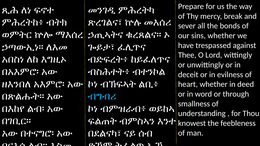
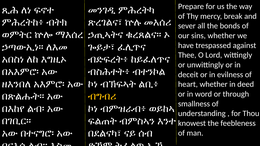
ብግብሪ colour: light blue -> yellow (102, 97)
